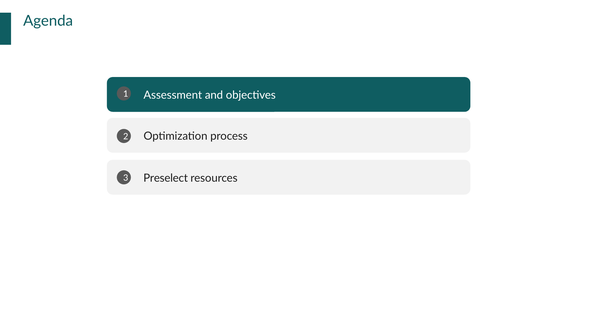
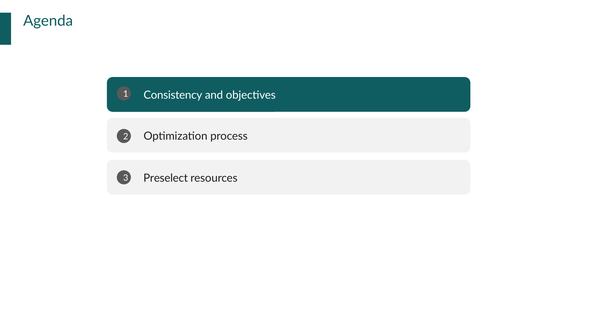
Assessment: Assessment -> Consistency (173, 95)
